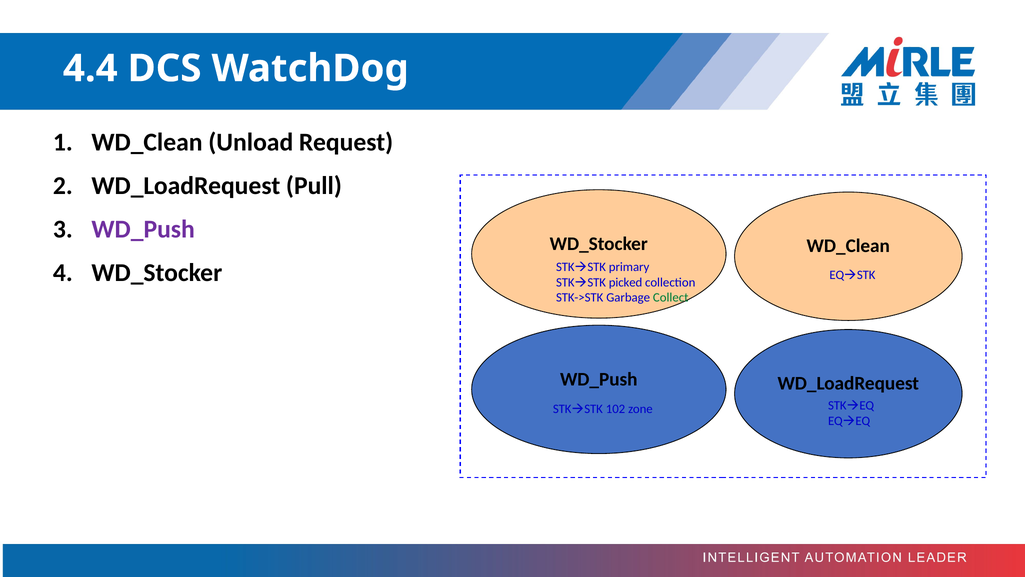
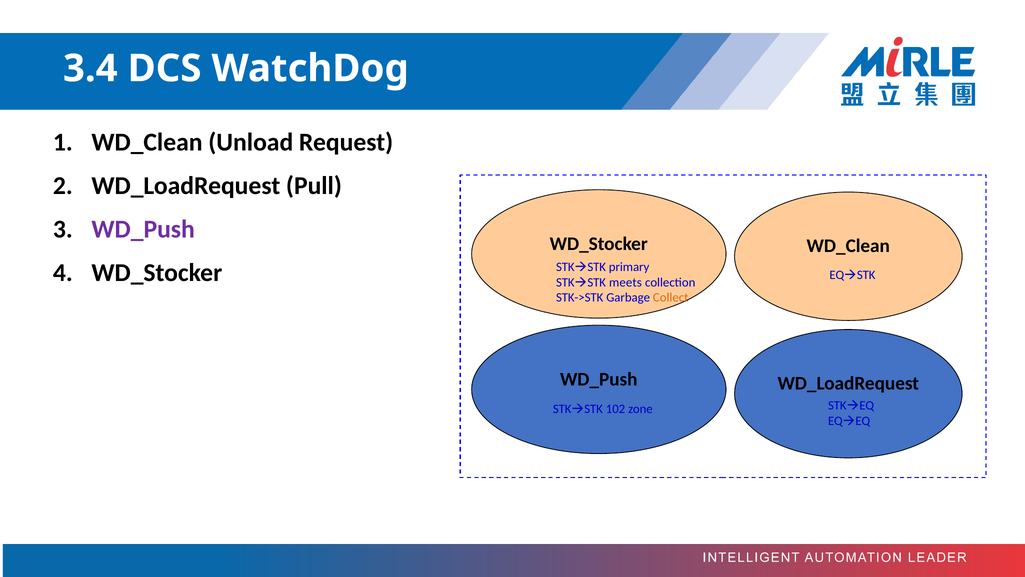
4.4: 4.4 -> 3.4 (90, 68)
picked: picked -> meets (625, 282)
Collect colour: green -> orange (671, 297)
